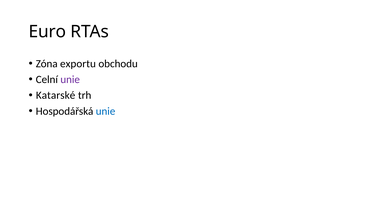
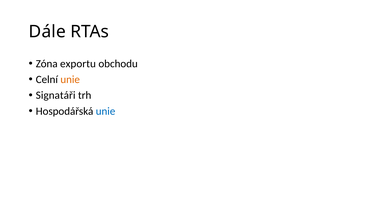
Euro: Euro -> Dále (47, 32)
unie colour: purple -> orange (70, 80)
Katarské: Katarské -> Signatáři (56, 95)
